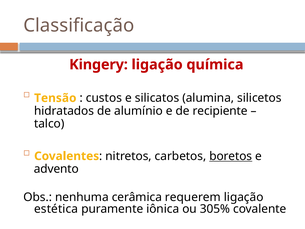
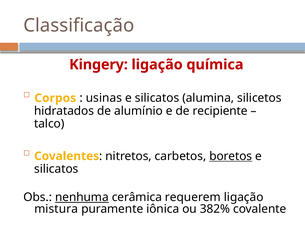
Tensão: Tensão -> Corpos (55, 98)
custos: custos -> usinas (104, 98)
advento: advento -> silicatos (56, 169)
nenhuma underline: none -> present (82, 197)
estética: estética -> mistura (56, 209)
305%: 305% -> 382% (215, 209)
